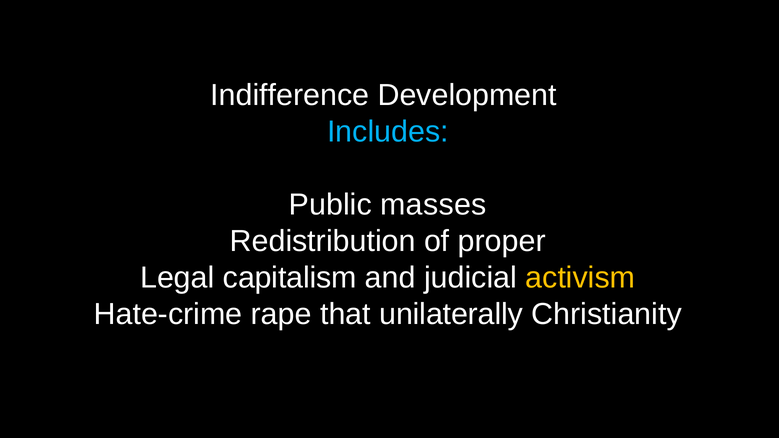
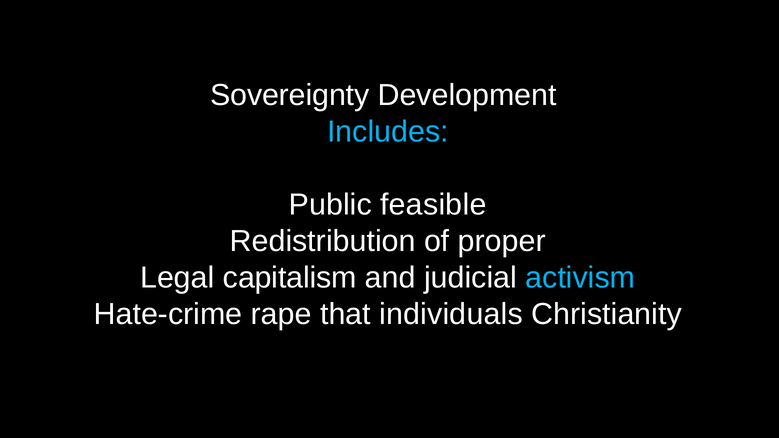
Indifference: Indifference -> Sovereignty (290, 95)
masses: masses -> feasible (433, 205)
activism colour: yellow -> light blue (580, 278)
unilaterally: unilaterally -> individuals (451, 314)
